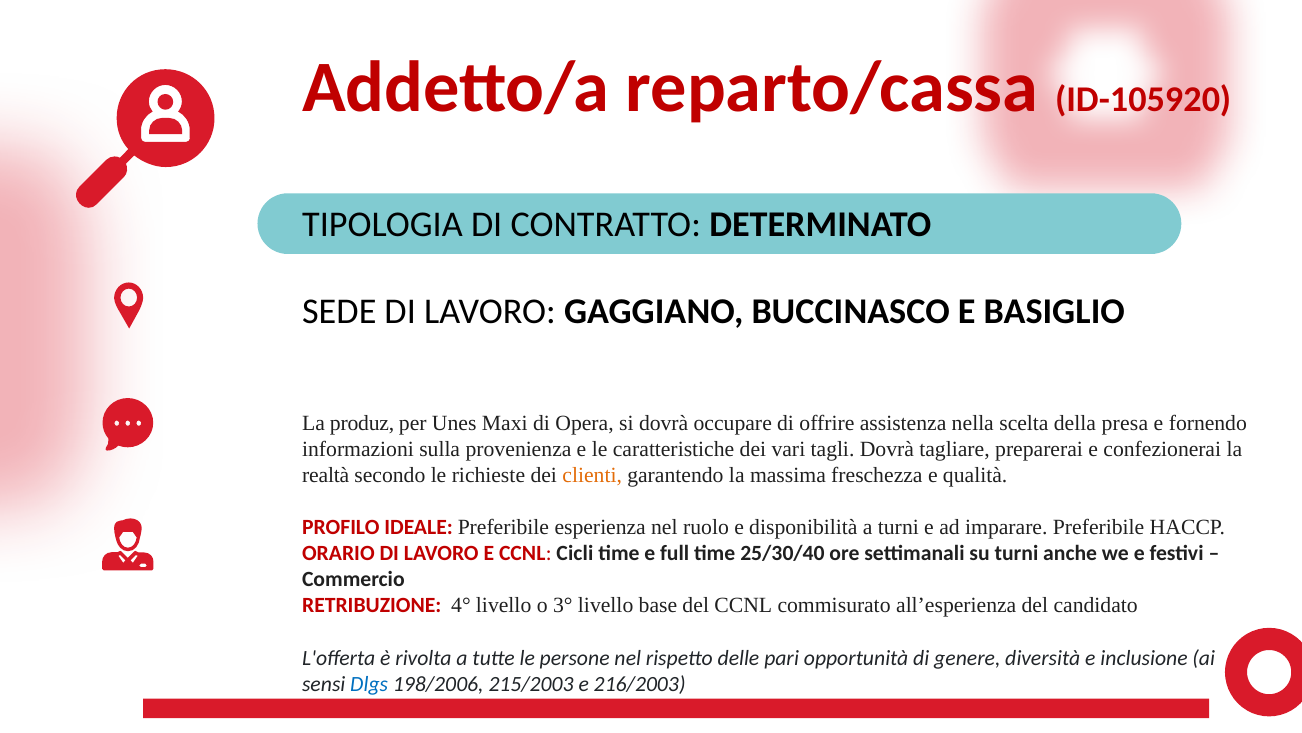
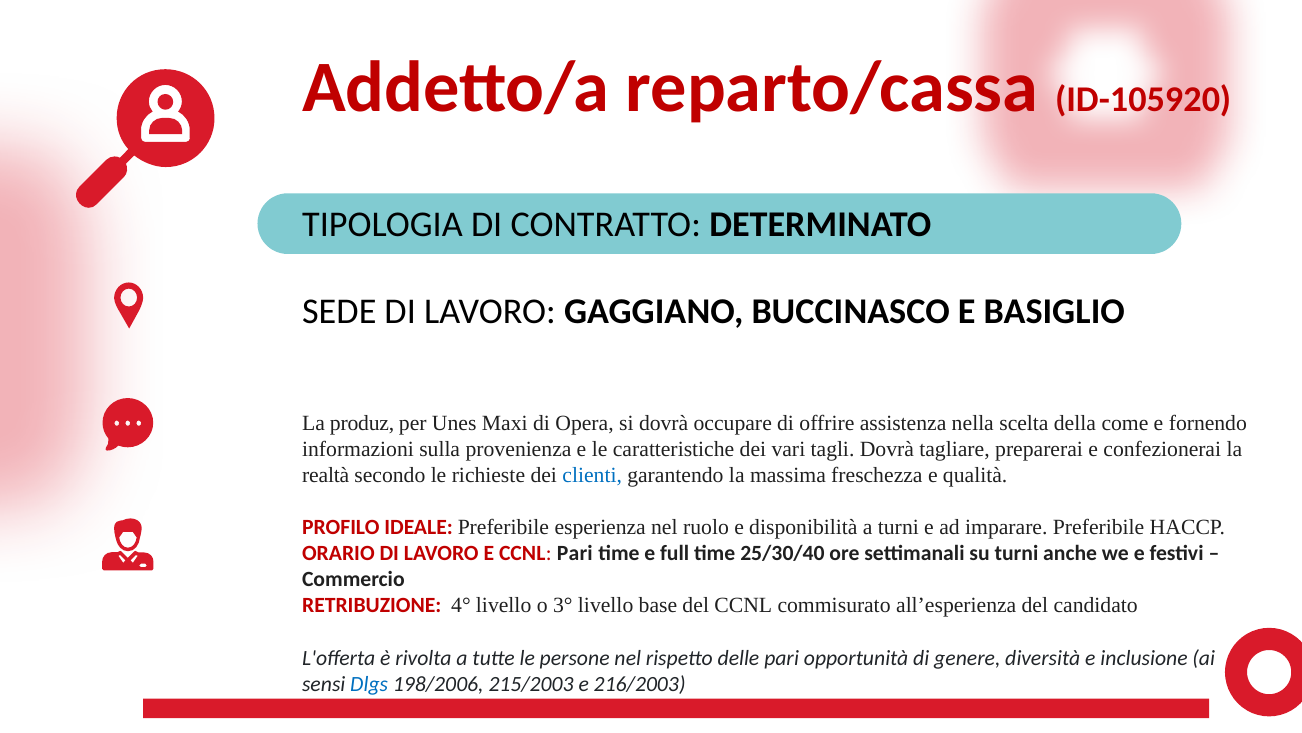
presa: presa -> come (1125, 423)
clienti colour: orange -> blue (592, 475)
CCNL Cicli: Cicli -> Pari (575, 553)
